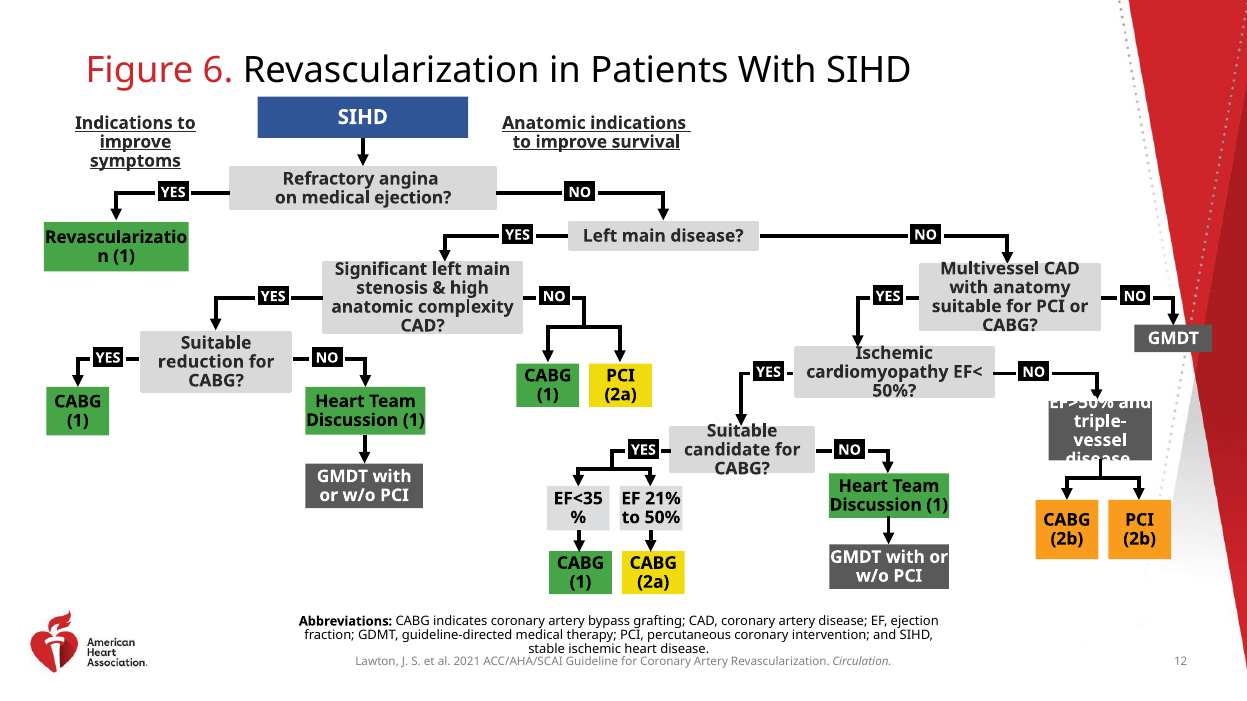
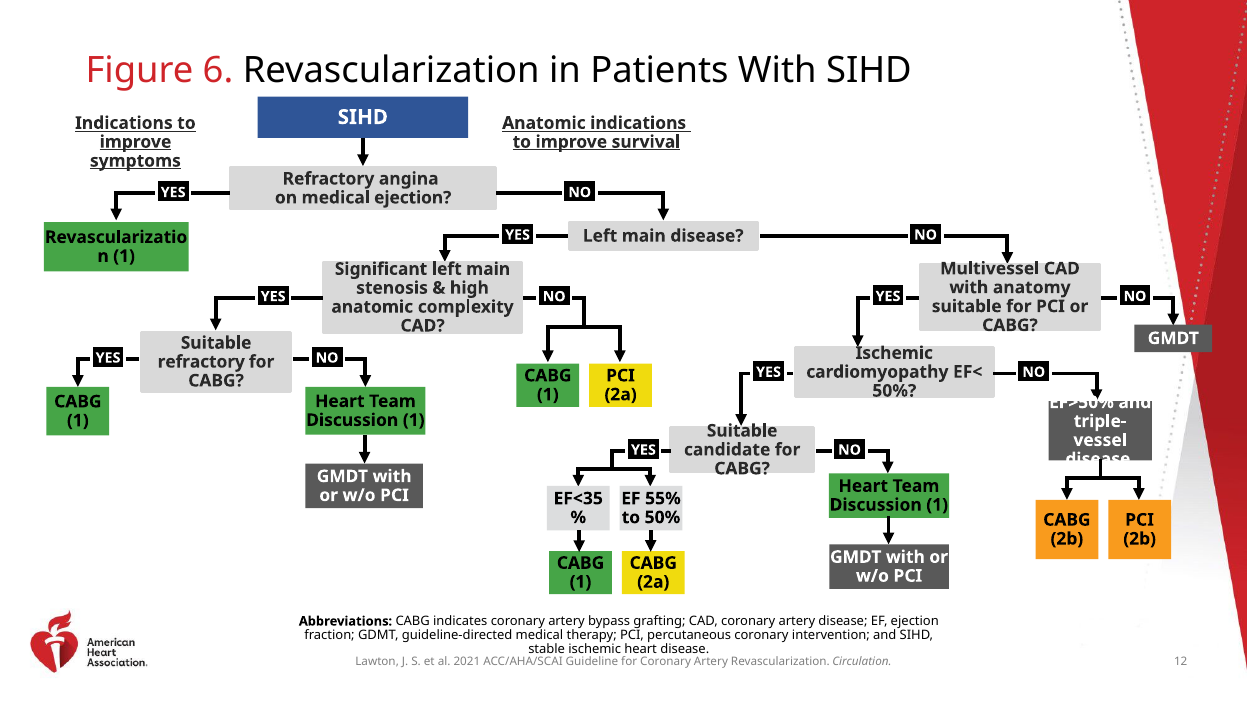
reduction: reduction -> refractory (201, 362)
21%: 21% -> 55% (663, 499)
